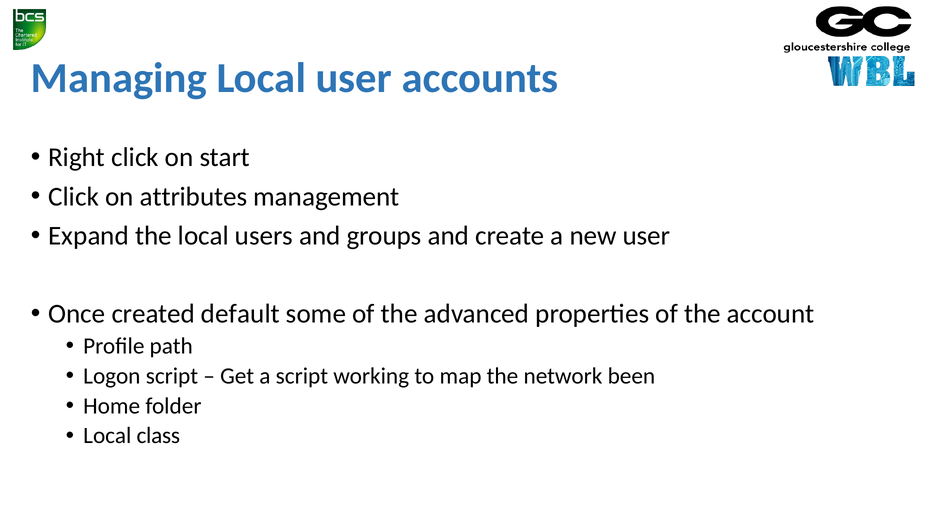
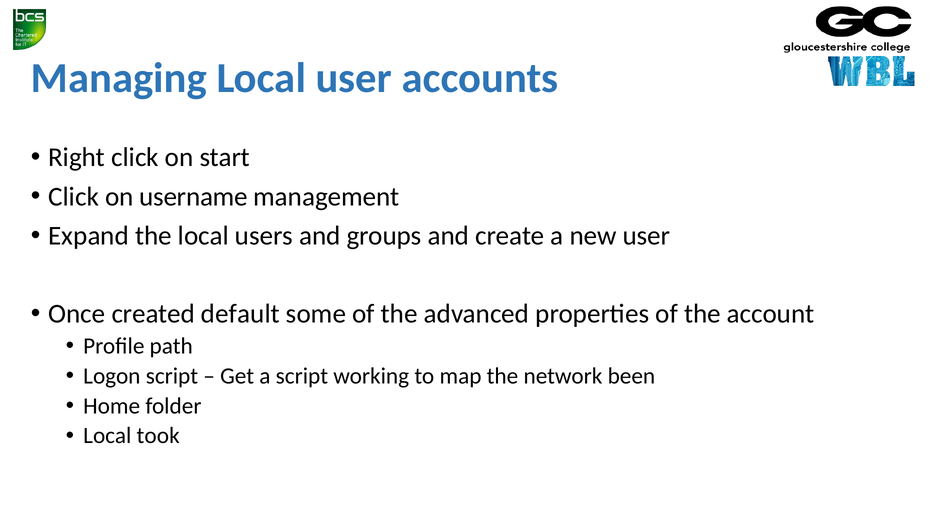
attributes: attributes -> username (194, 196)
class: class -> took (158, 436)
